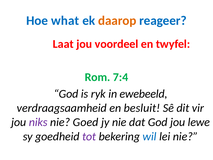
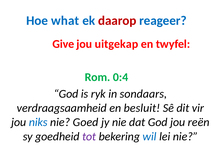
daarop colour: orange -> red (117, 21)
Laat: Laat -> Give (63, 44)
voordeel: voordeel -> uitgekap (117, 44)
7:4: 7:4 -> 0:4 (121, 77)
ewebeeld: ewebeeld -> sondaars (143, 94)
niks colour: purple -> blue (38, 122)
lewe: lewe -> reën (199, 122)
